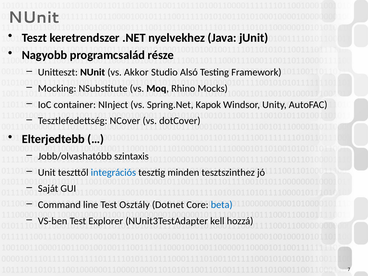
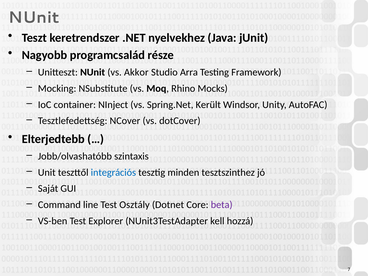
Alsó: Alsó -> Arra (189, 72)
Kapok: Kapok -> Került (208, 105)
beta colour: blue -> purple (222, 205)
